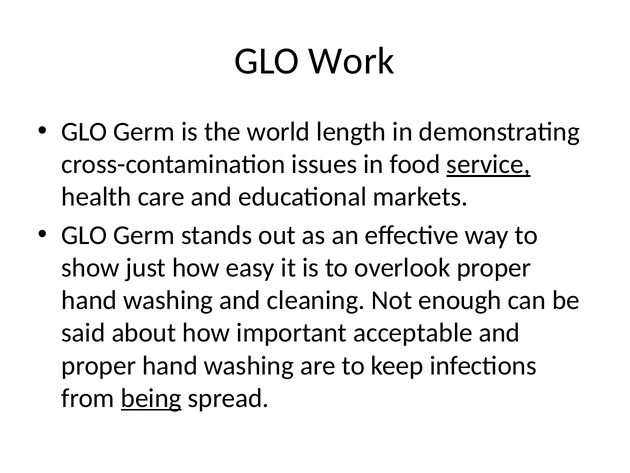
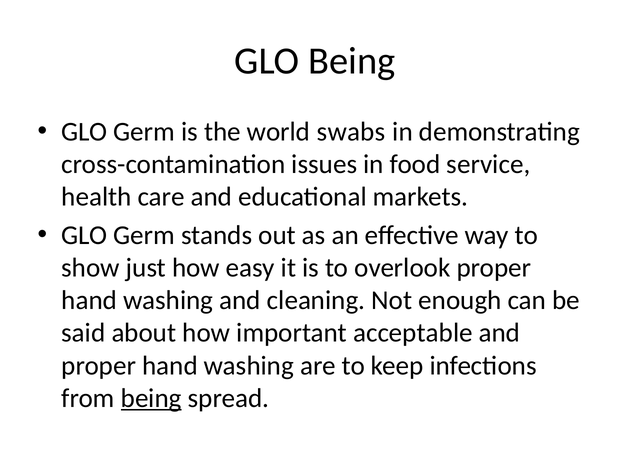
GLO Work: Work -> Being (352, 61)
length: length -> swabs (351, 132)
service underline: present -> none (488, 164)
